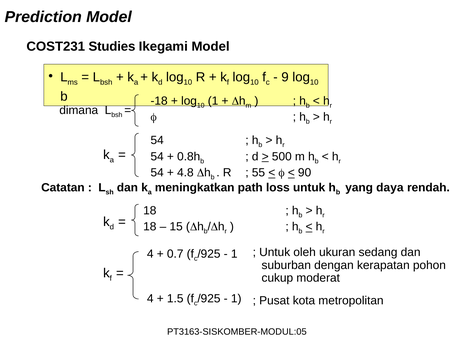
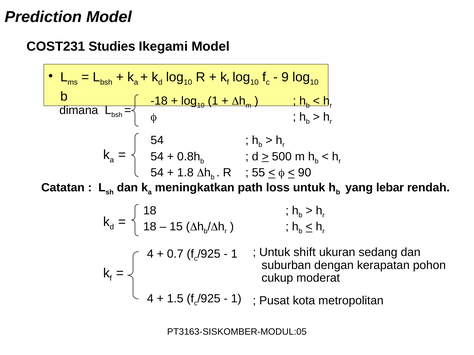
4.8: 4.8 -> 1.8 (185, 173)
daya: daya -> lebar (390, 188)
oleh: oleh -> shift (305, 253)
